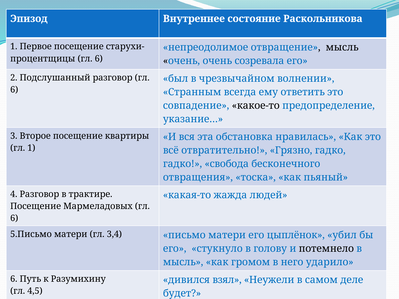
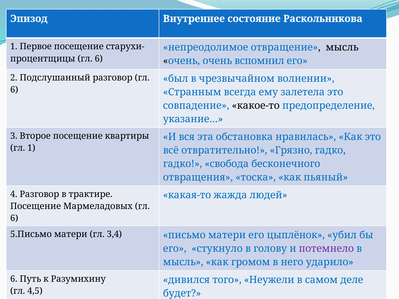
созревала: созревала -> вспомнил (259, 61)
ответить: ответить -> залетела (303, 92)
потемнело colour: black -> purple (326, 249)
взял: взял -> того (227, 280)
